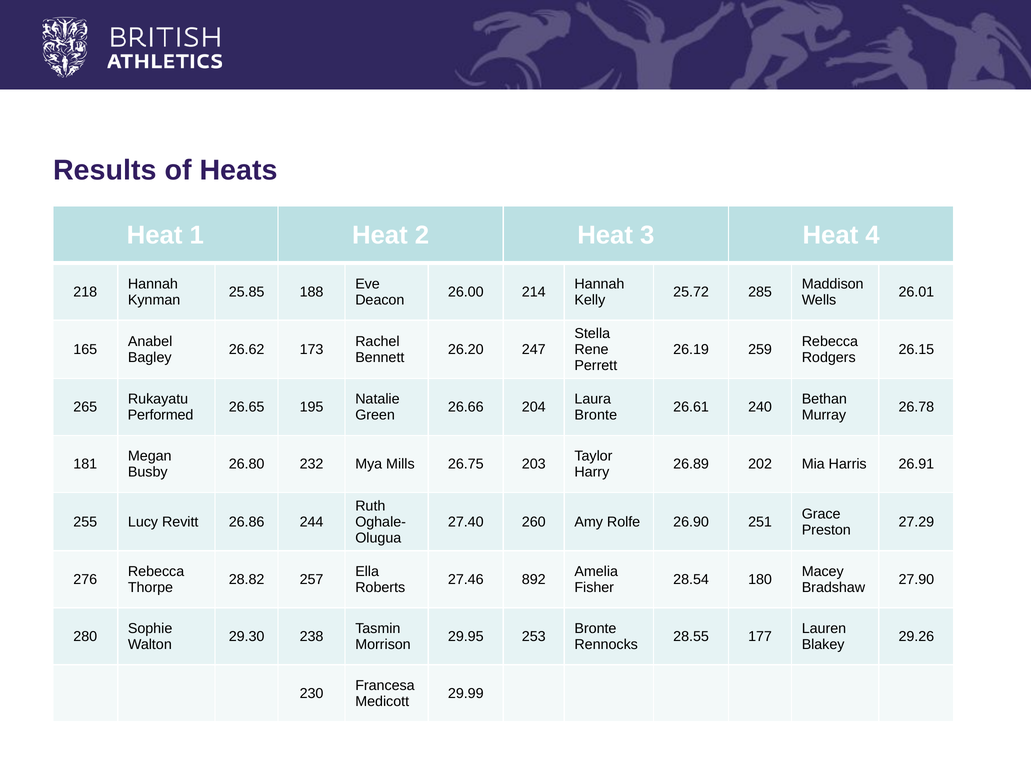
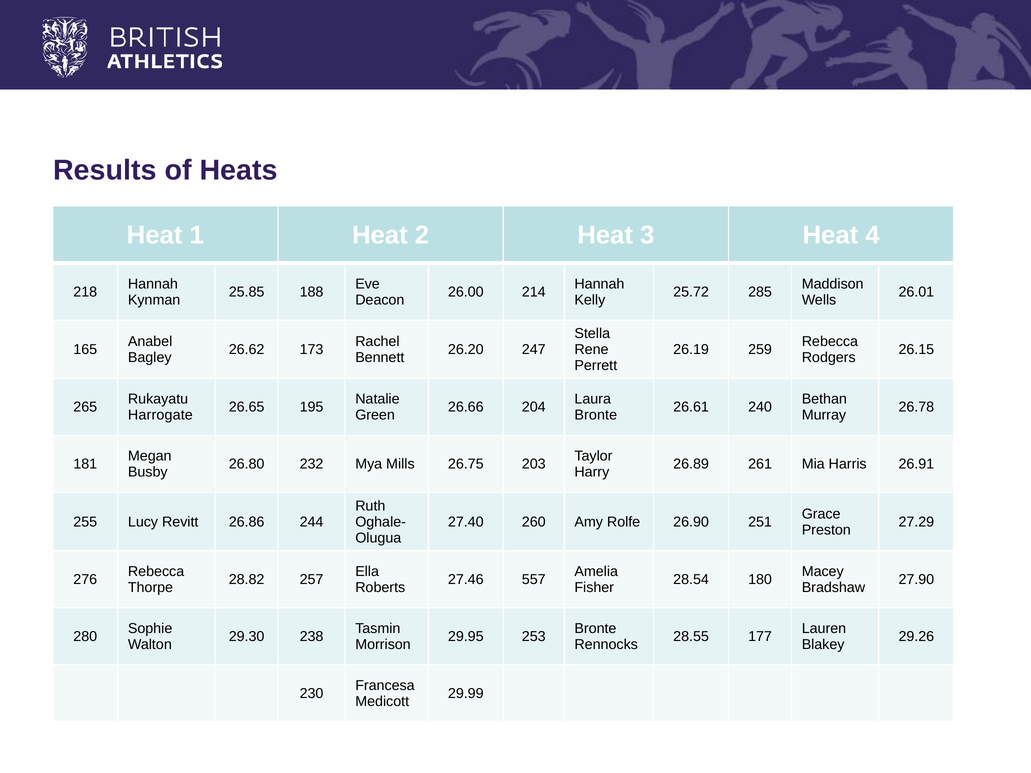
Performed: Performed -> Harrogate (160, 415)
202: 202 -> 261 (760, 464)
892: 892 -> 557 (534, 580)
